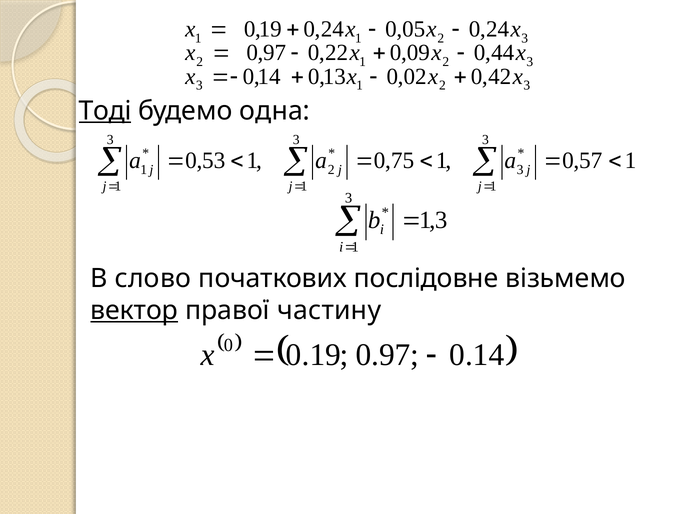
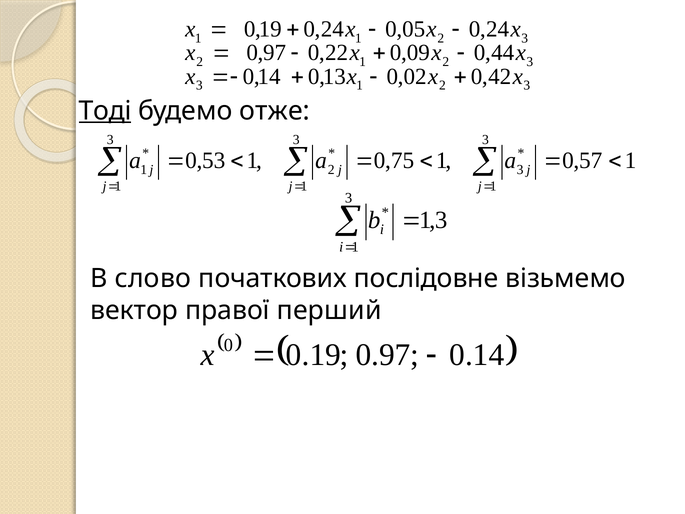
одна: одна -> отже (275, 111)
вектор underline: present -> none (134, 310)
частину: частину -> перший (329, 310)
